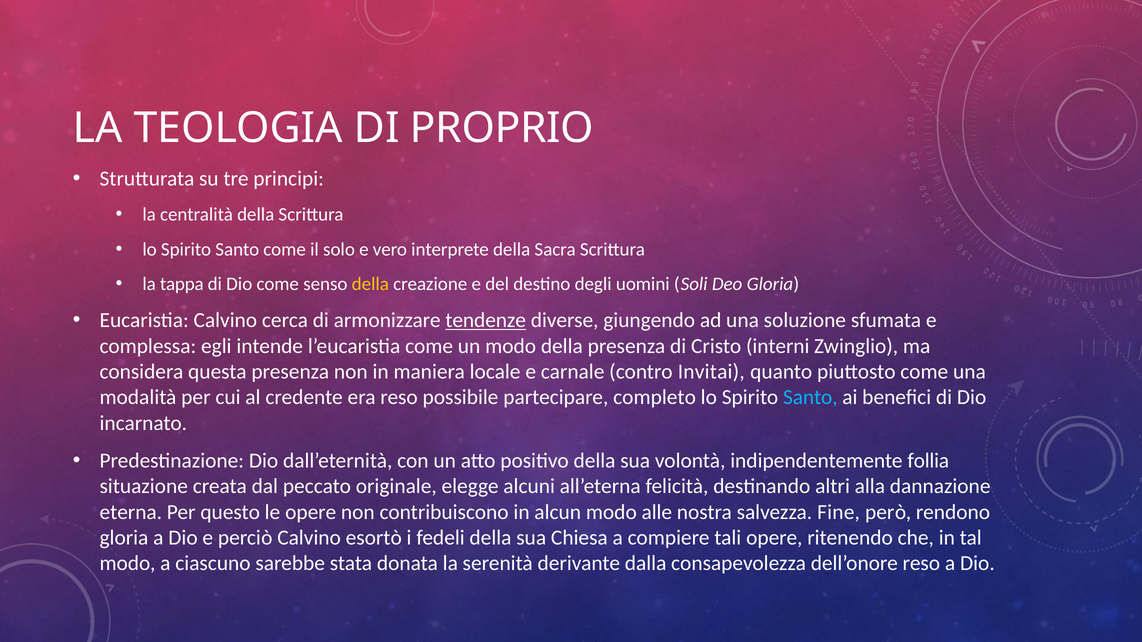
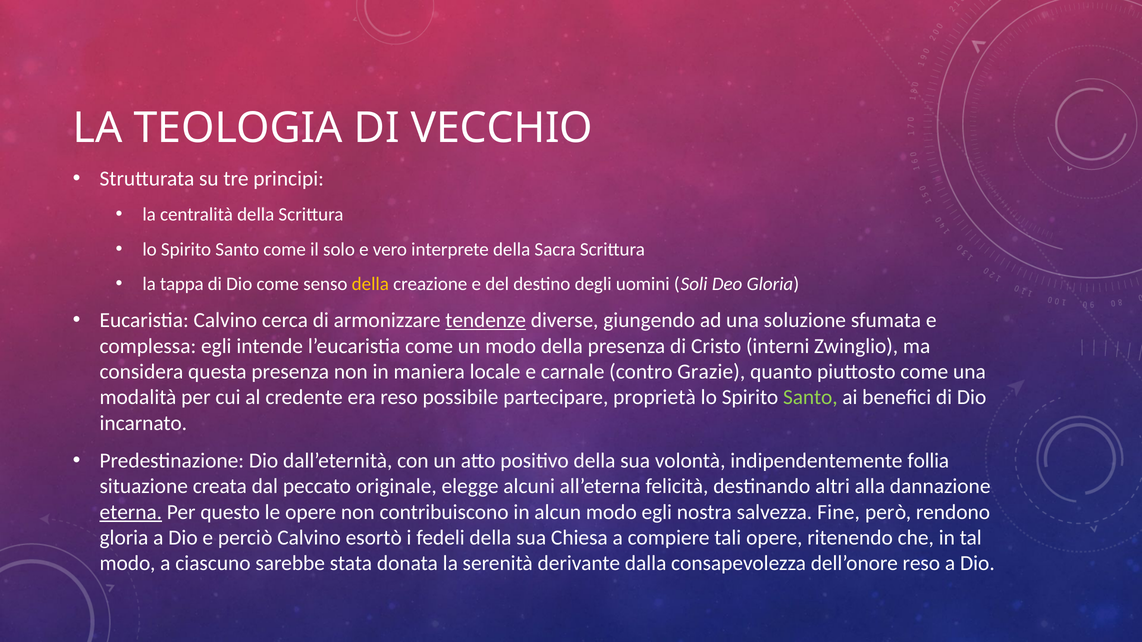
PROPRIO: PROPRIO -> VECCHIO (502, 128)
Invitai: Invitai -> Grazie (711, 372)
completo: completo -> proprietà (654, 398)
Santo colour: light blue -> light green (810, 398)
eterna underline: none -> present (131, 512)
modo alle: alle -> egli (657, 512)
